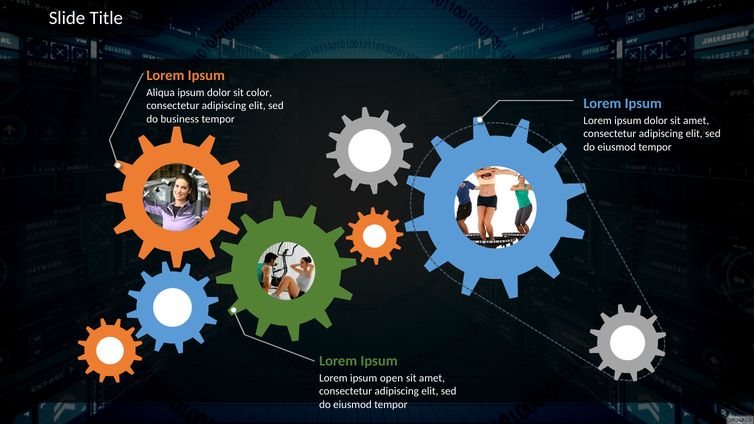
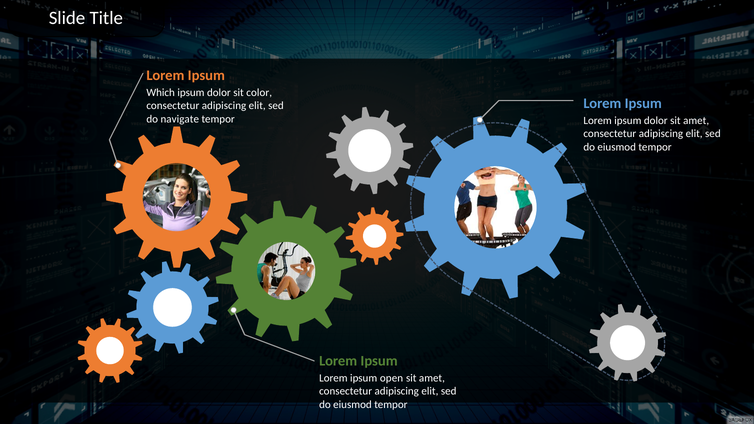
Aliqua: Aliqua -> Which (161, 93)
business: business -> navigate (180, 119)
